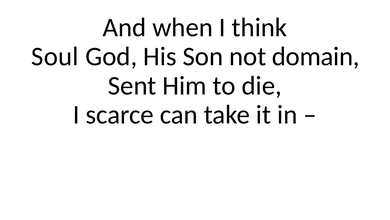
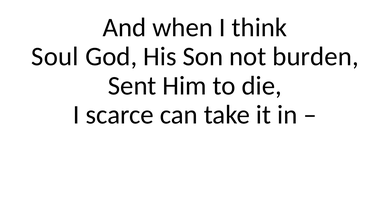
domain: domain -> burden (316, 56)
